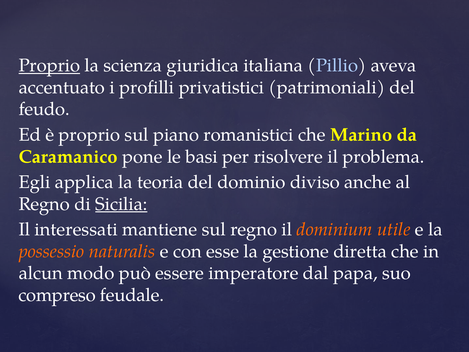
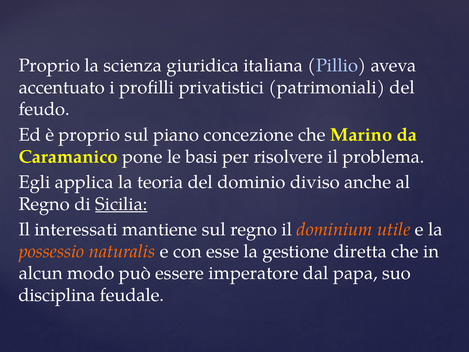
Proprio underline: present -> none (49, 66)
romanistici: romanistici -> concezione (248, 135)
compreso: compreso -> disciplina (57, 295)
